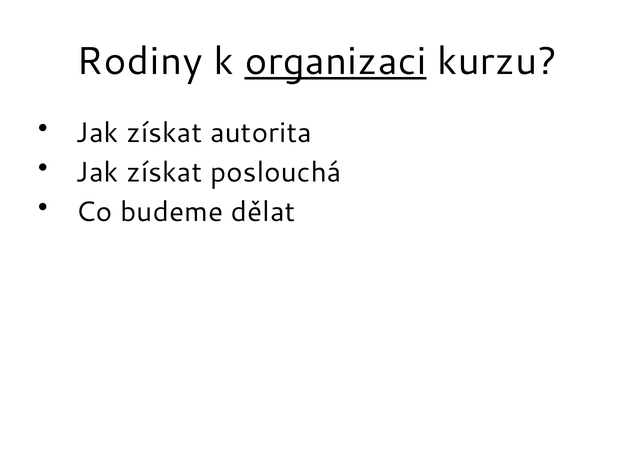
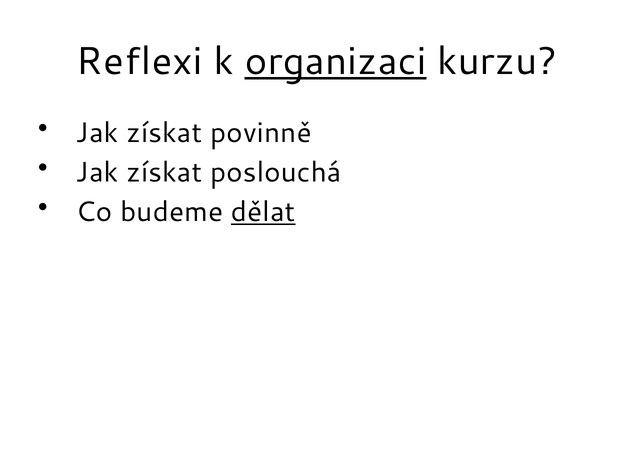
Rodiny: Rodiny -> Reflexi (139, 61)
autorita: autorita -> povinně (261, 133)
dělat underline: none -> present (263, 212)
